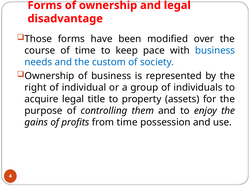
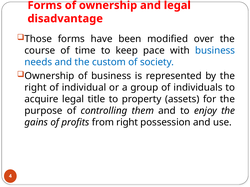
from time: time -> right (127, 123)
